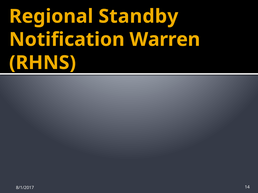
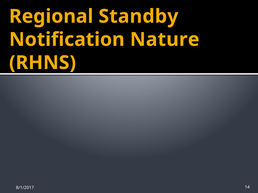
Warren: Warren -> Nature (165, 40)
